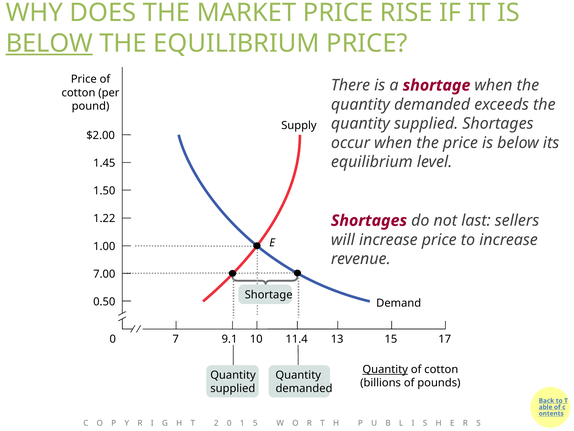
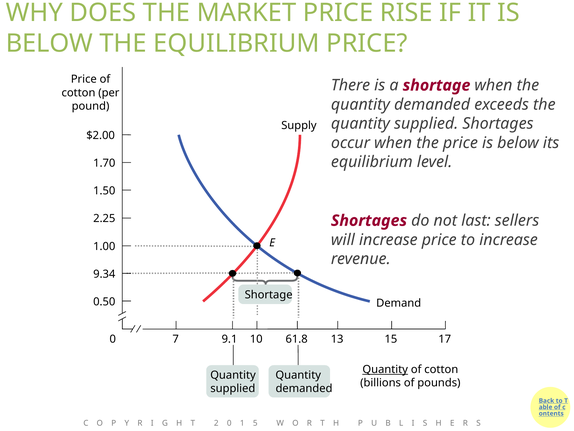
BELOW underline: present -> none (49, 43)
1.45: 1.45 -> 1.70 (104, 163)
1.22: 1.22 -> 2.25 (104, 218)
7.00: 7.00 -> 9.34 (104, 274)
11.4: 11.4 -> 61.8 (297, 339)
